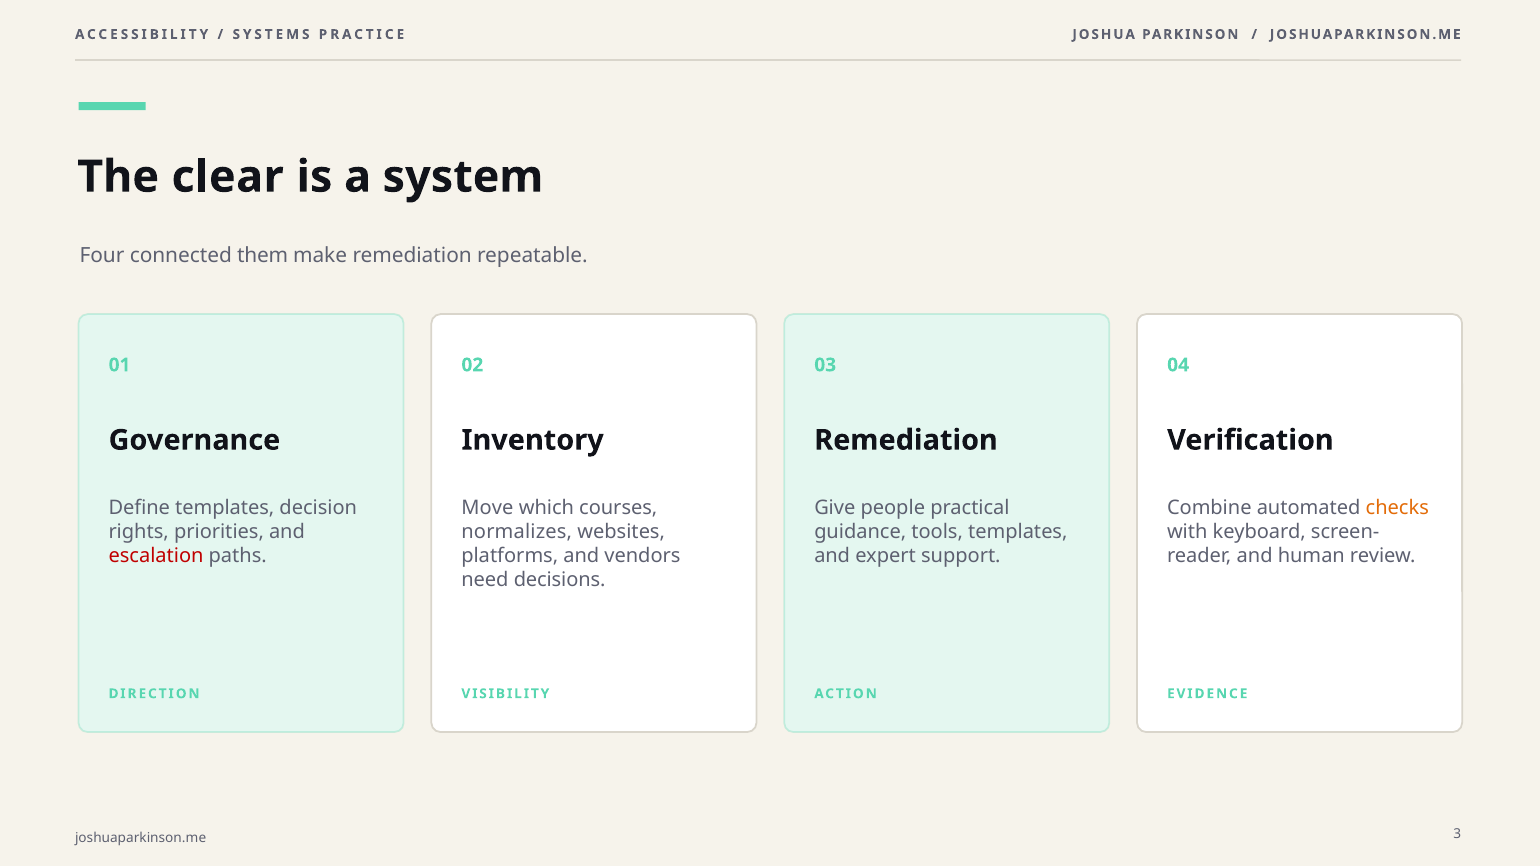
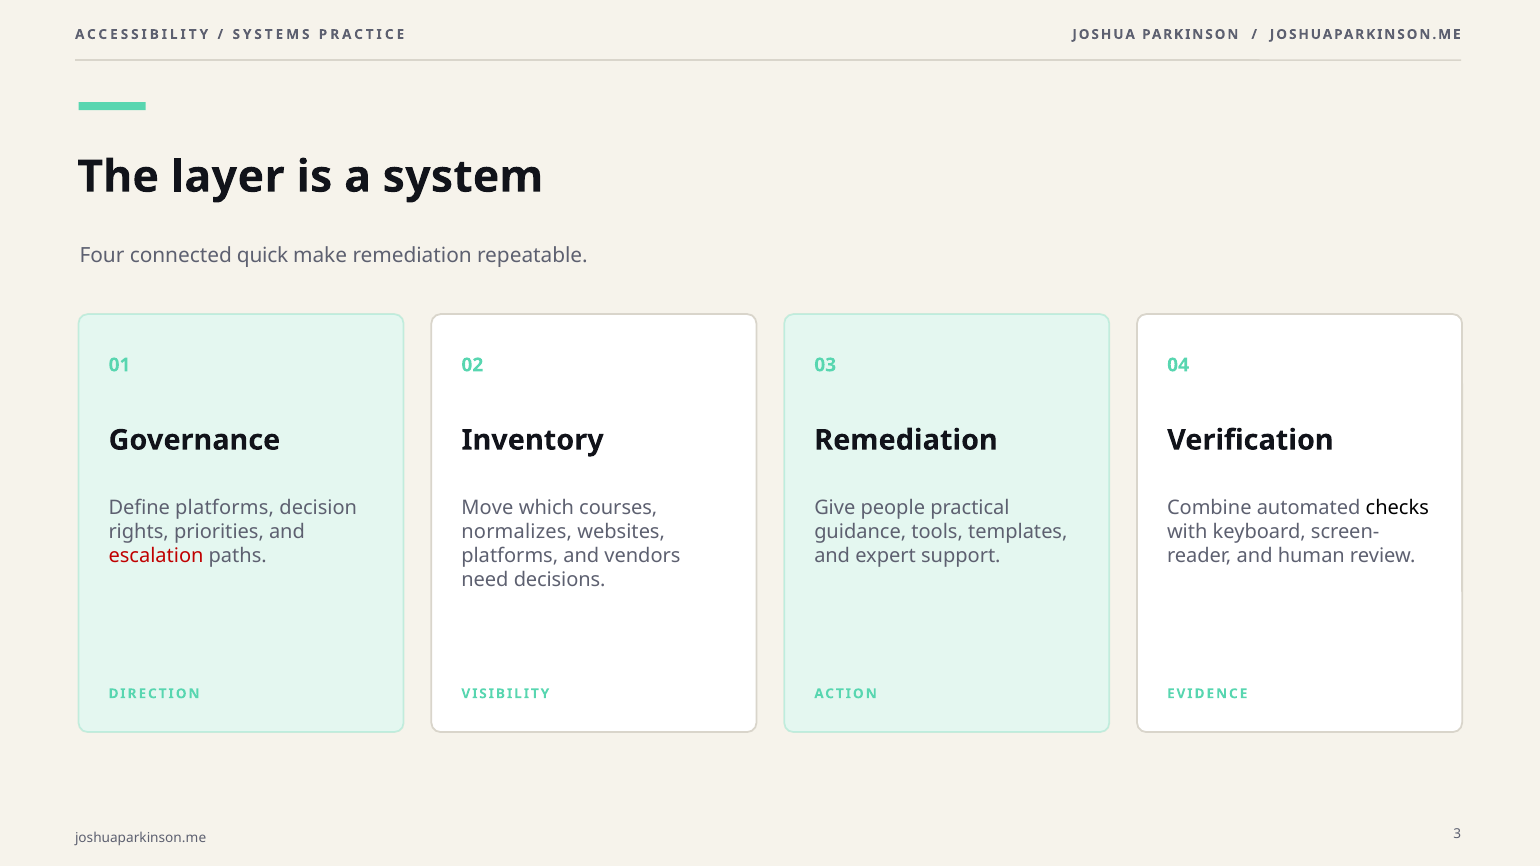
clear: clear -> layer (228, 177)
them: them -> quick (263, 255)
Define templates: templates -> platforms (225, 508)
checks colour: orange -> black (1397, 508)
